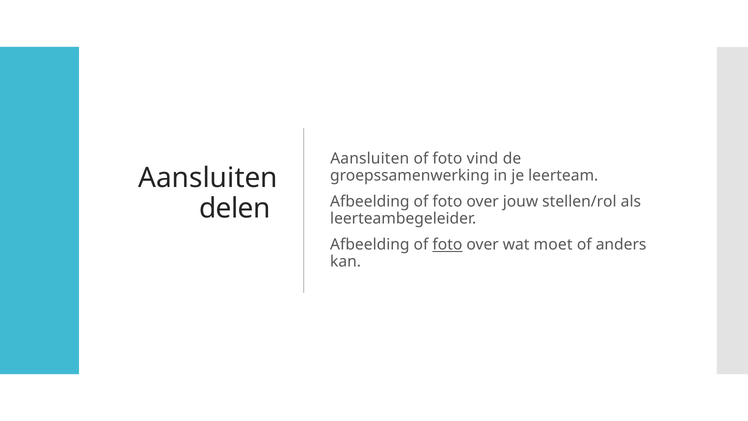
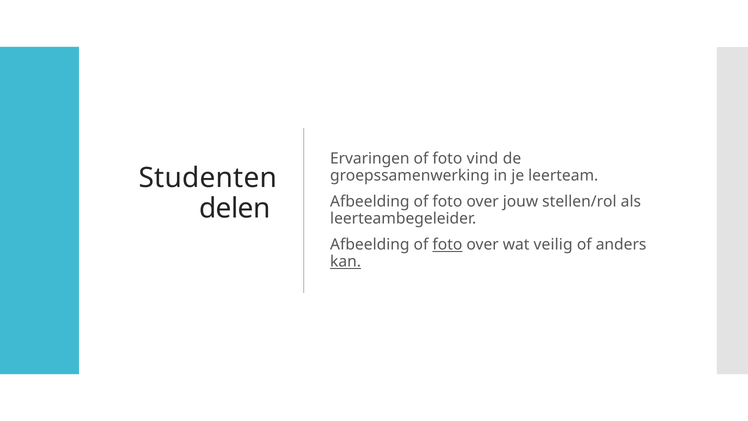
Aansluiten: Aansluiten -> Ervaringen (370, 159)
Aansluiten: Aansluiten -> Studenten (208, 178)
moet: moet -> veilig (553, 245)
kan underline: none -> present (346, 261)
